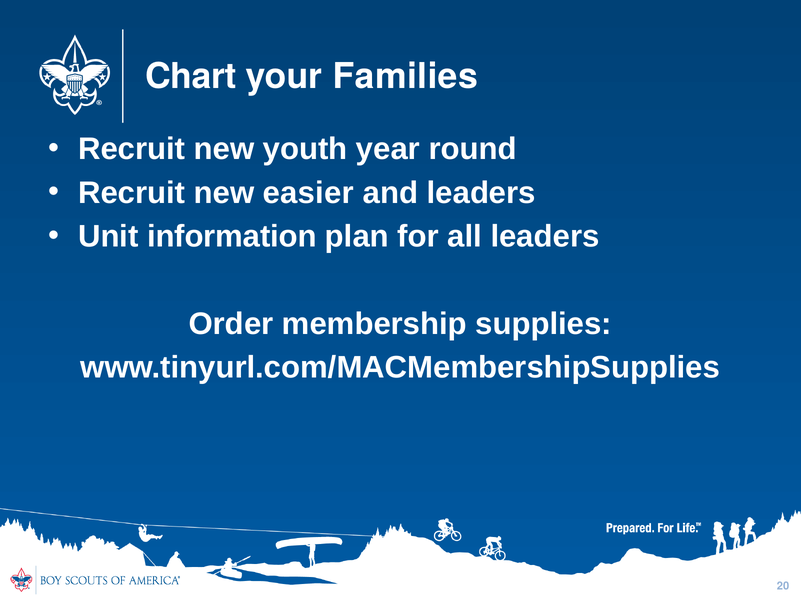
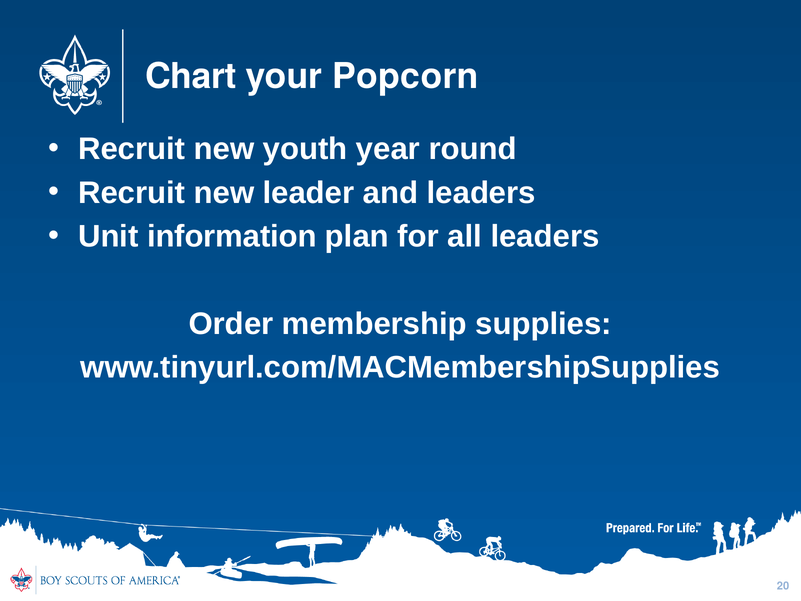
Families: Families -> Popcorn (405, 77)
easier: easier -> leader (309, 193)
